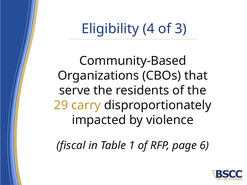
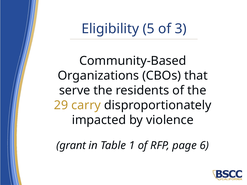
4: 4 -> 5 (149, 29)
fiscal: fiscal -> grant (71, 146)
